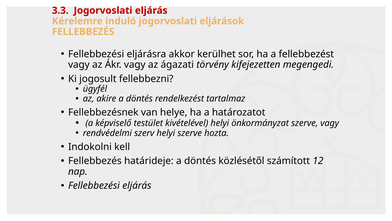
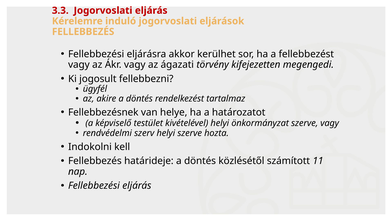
12: 12 -> 11 (318, 161)
